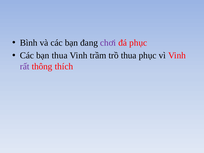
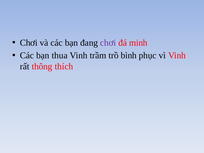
Bình: Bình -> Chơi (29, 43)
đá phục: phục -> minh (138, 43)
trồ thua: thua -> bình (129, 55)
rất colour: purple -> black (25, 66)
